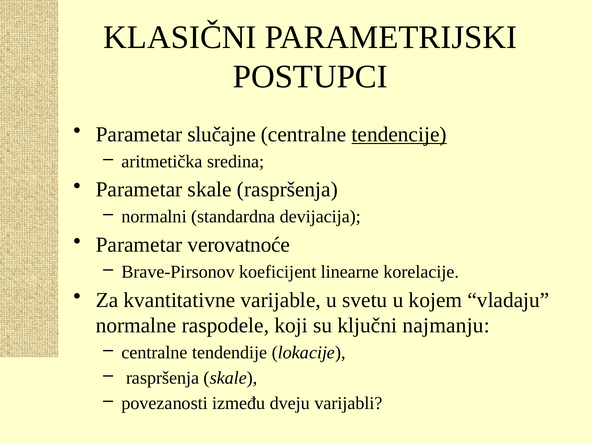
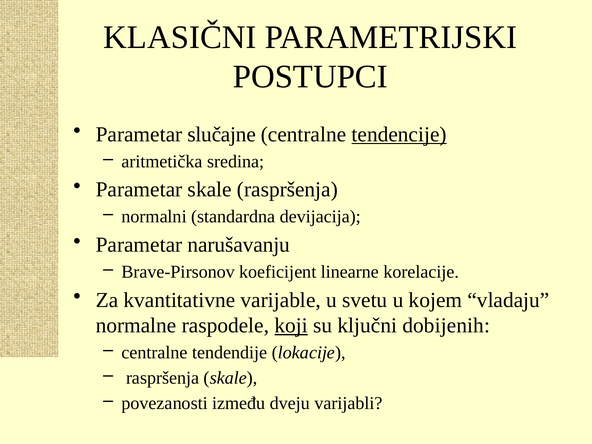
verovatnoće: verovatnoće -> narušavanju (239, 245)
koji underline: none -> present (291, 326)
najmanju: najmanju -> dobijenih (446, 326)
